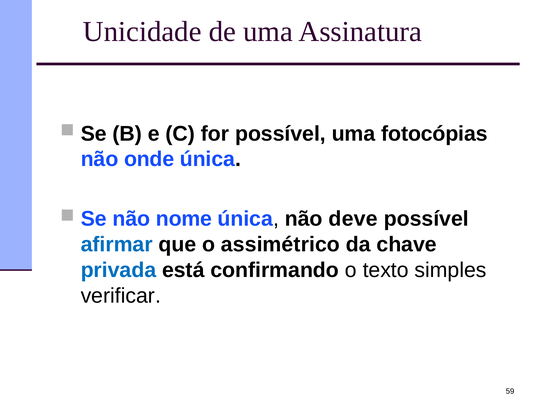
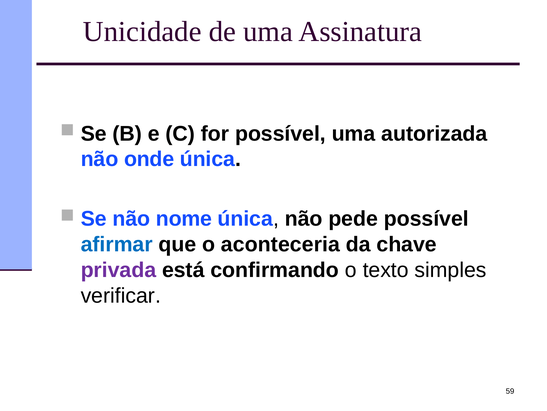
fotocópias: fotocópias -> autorizada (434, 133)
deve: deve -> pede (353, 219)
assimétrico: assimétrico -> aconteceria (280, 244)
privada colour: blue -> purple (118, 270)
